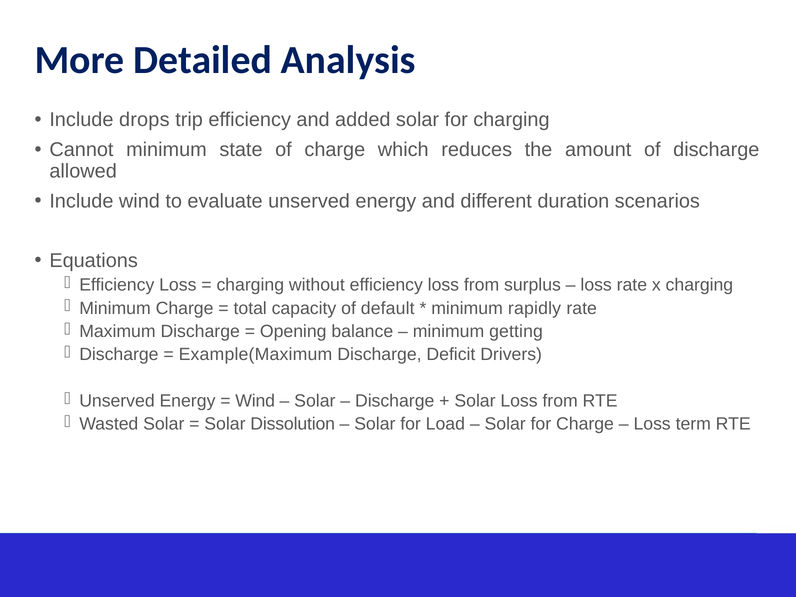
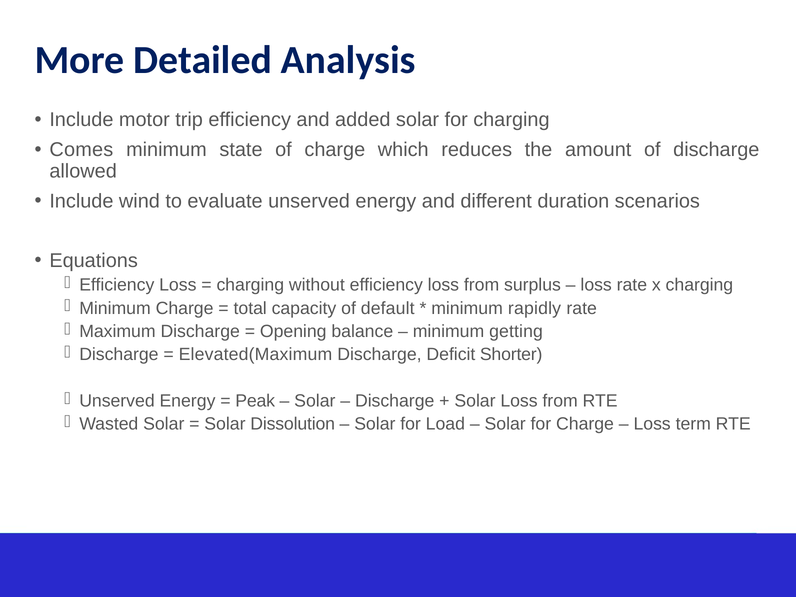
drops: drops -> motor (144, 120)
Cannot: Cannot -> Comes (81, 150)
Example(Maximum: Example(Maximum -> Elevated(Maximum (255, 355)
Drivers: Drivers -> Shorter (511, 355)
Wind: Wind -> Peak (255, 401)
